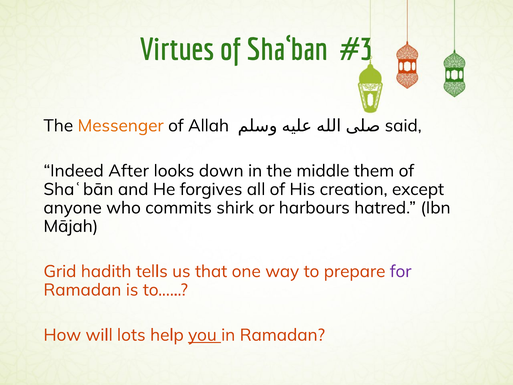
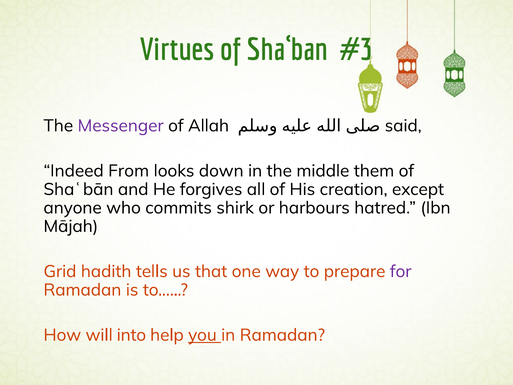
Messenger colour: orange -> purple (121, 126)
After: After -> From (129, 171)
lots: lots -> into (131, 335)
